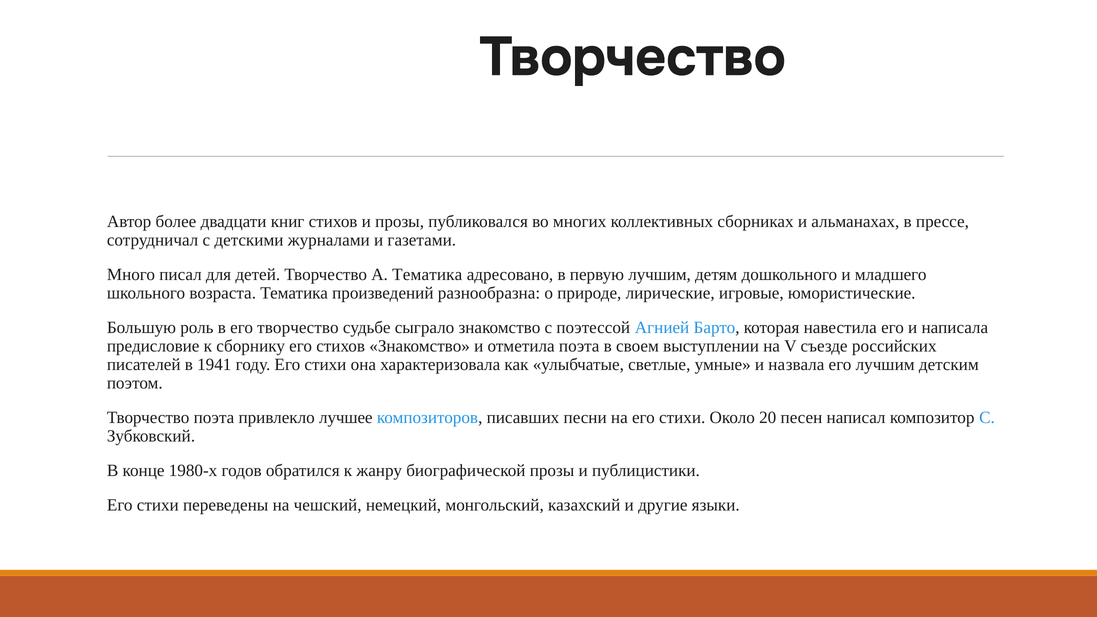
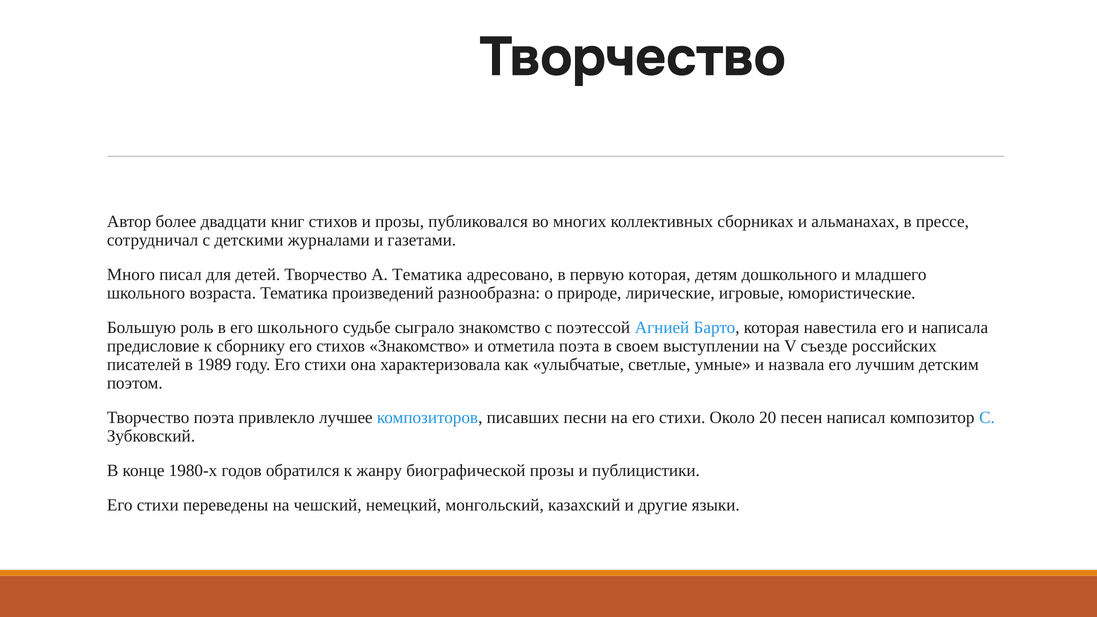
первую лучшим: лучшим -> которая (659, 274)
его творчество: творчество -> школьного (298, 327)
1941: 1941 -> 1989 (214, 365)
